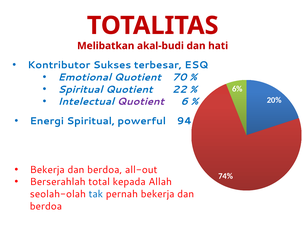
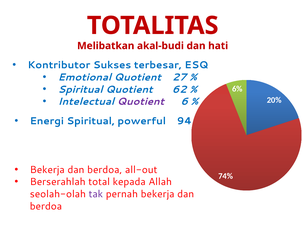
70: 70 -> 27 (179, 77)
22: 22 -> 62 (179, 89)
tak colour: blue -> purple (96, 193)
